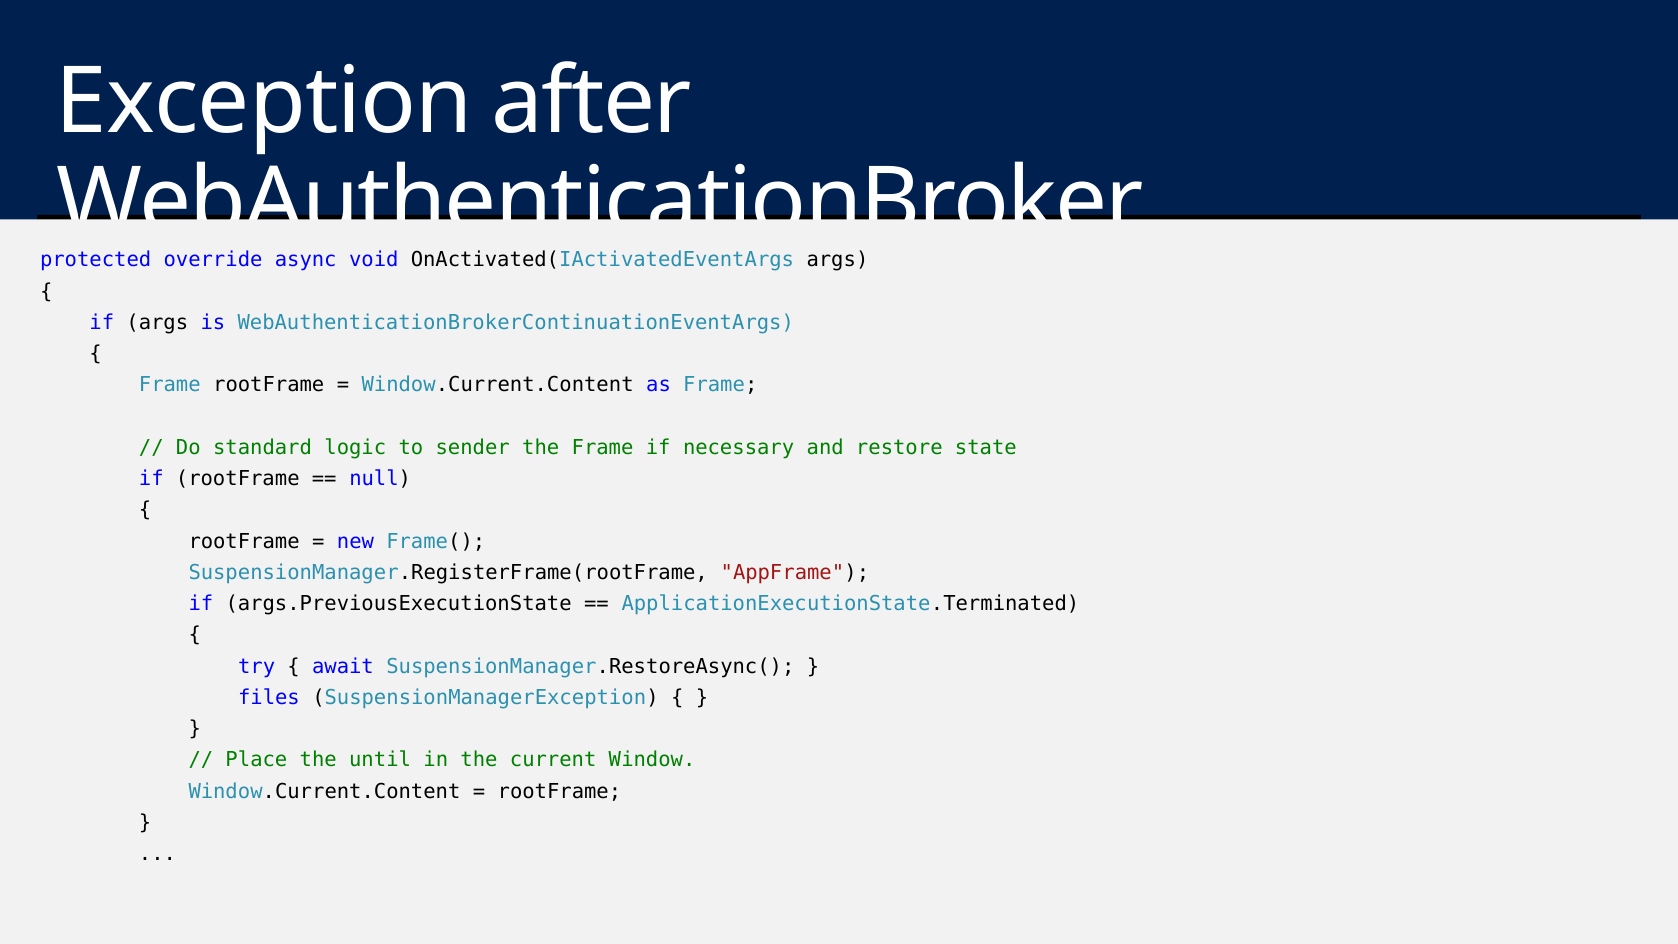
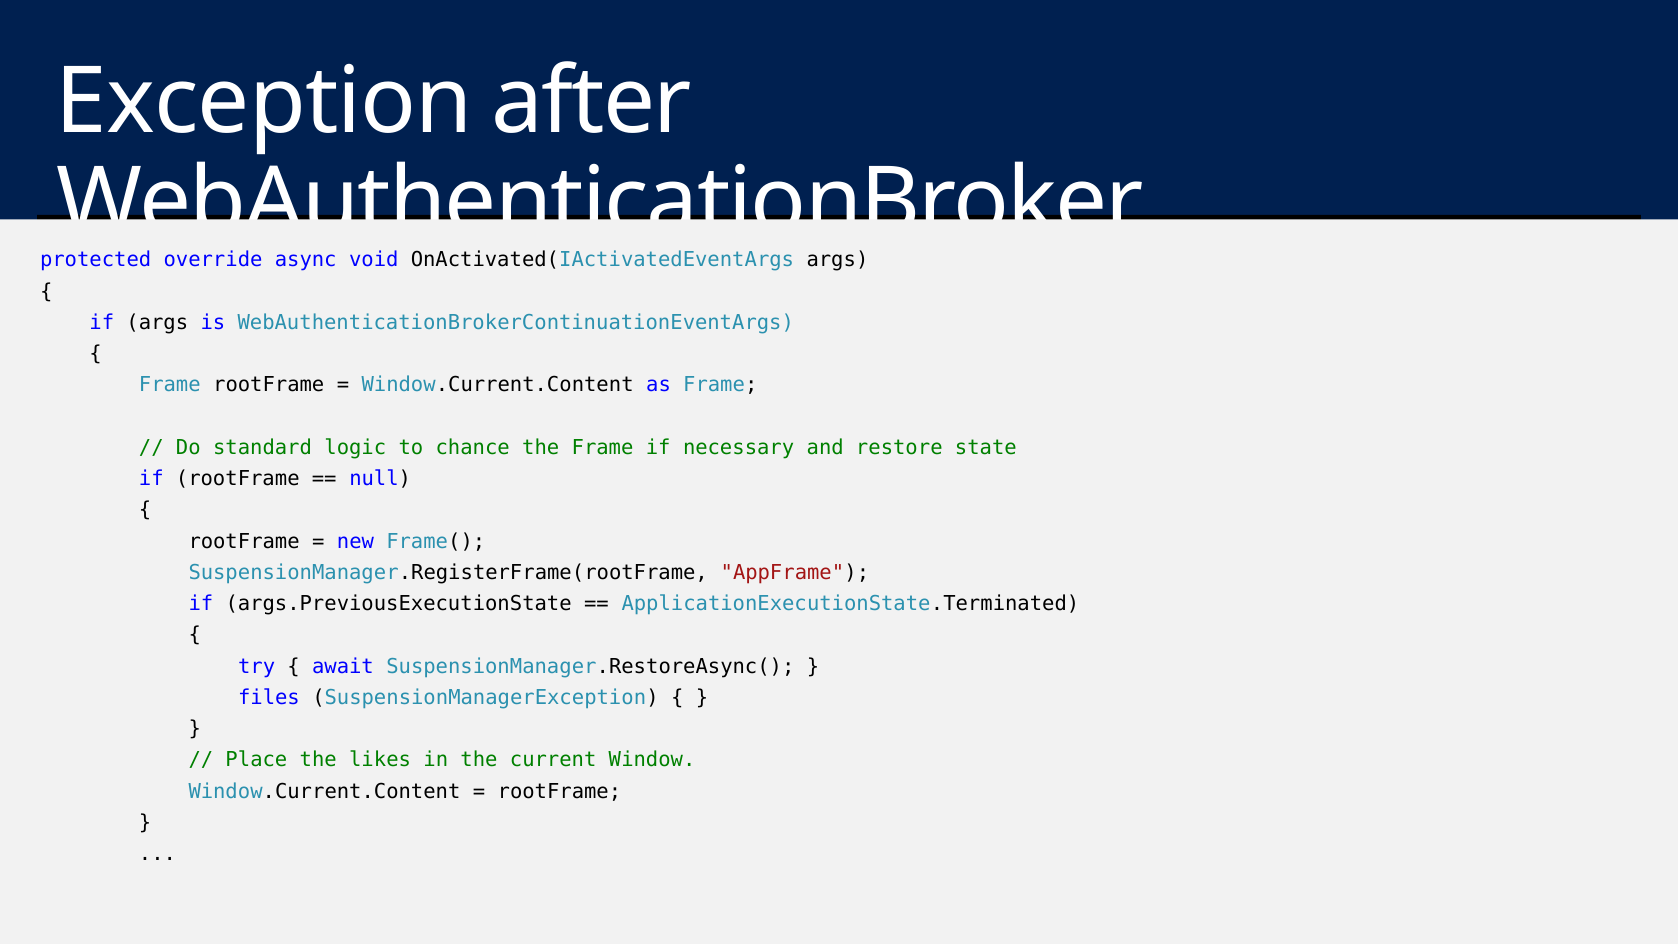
sender: sender -> chance (473, 448)
until: until -> likes (380, 760)
